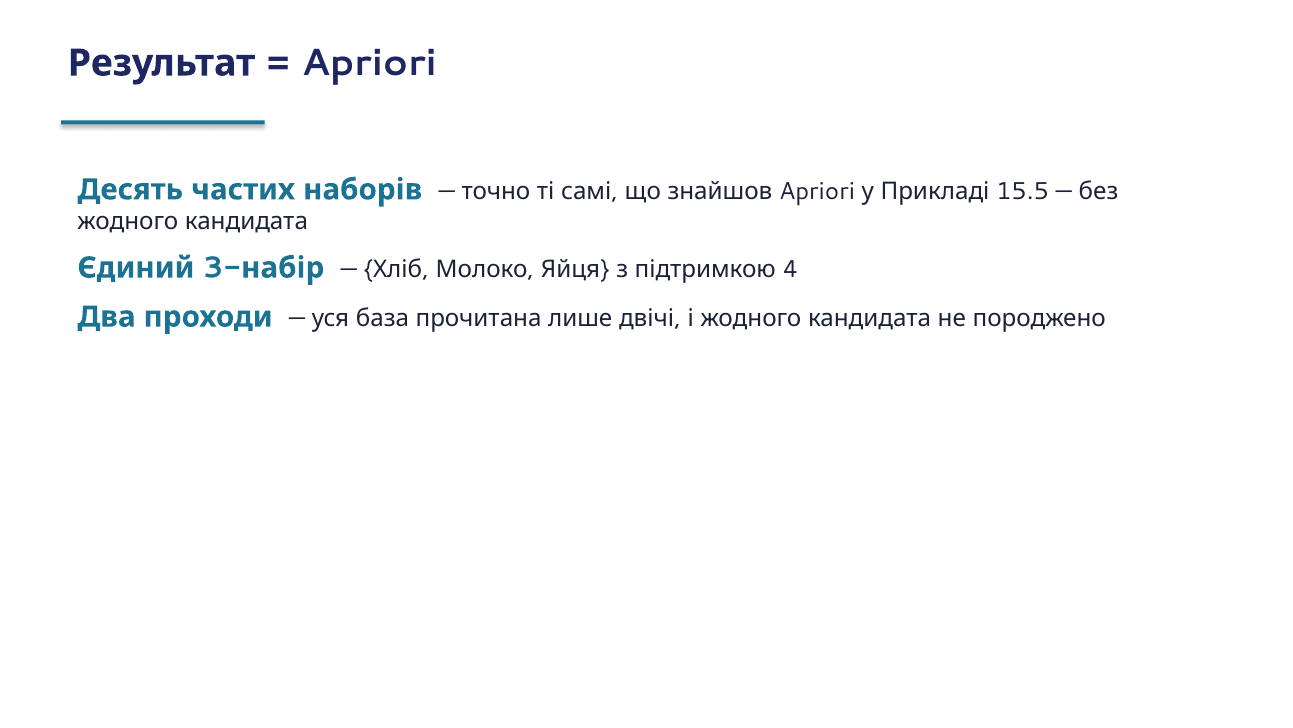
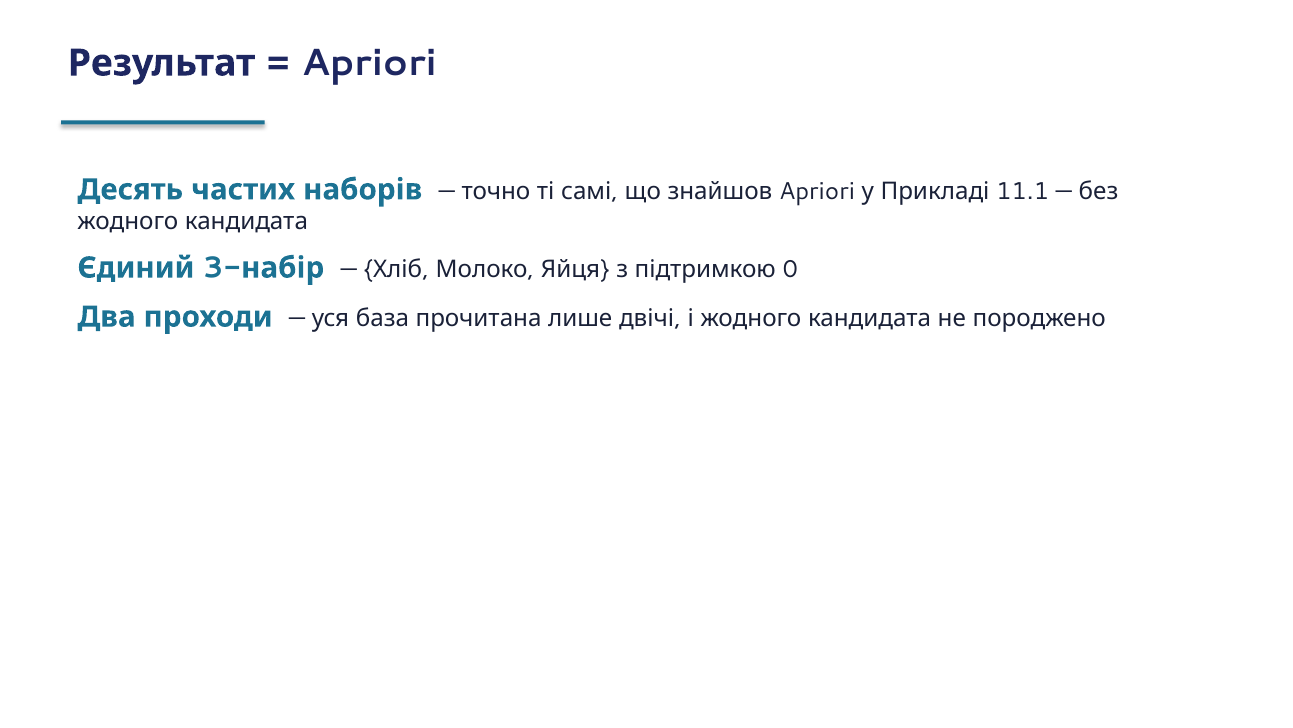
15.5: 15.5 -> 11.1 (1023, 191)
4: 4 -> 0 (790, 269)
